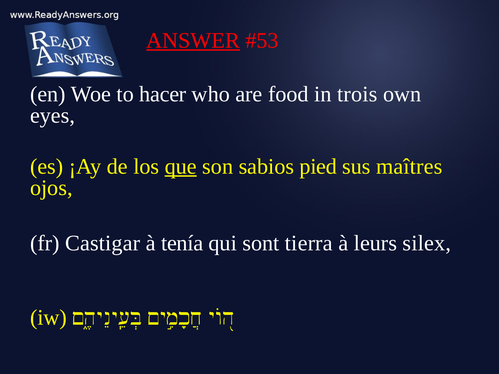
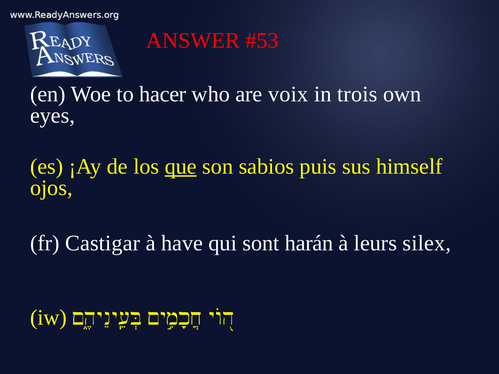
ANSWER underline: present -> none (193, 41)
food: food -> voix (288, 94)
pied: pied -> puis (318, 167)
maîtres: maîtres -> himself (409, 167)
tenía: tenía -> have (182, 243)
tierra: tierra -> harán (309, 243)
